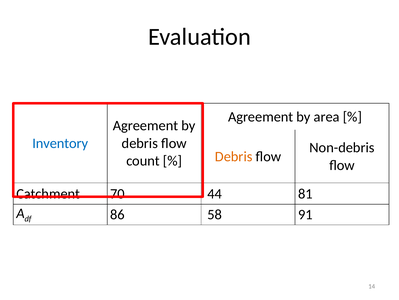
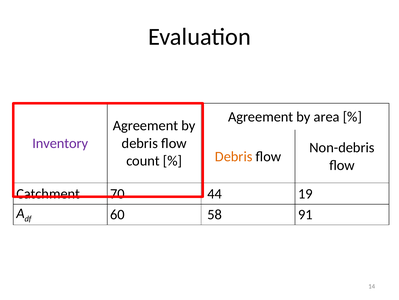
Inventory colour: blue -> purple (60, 143)
81: 81 -> 19 (305, 193)
86: 86 -> 60 (118, 214)
